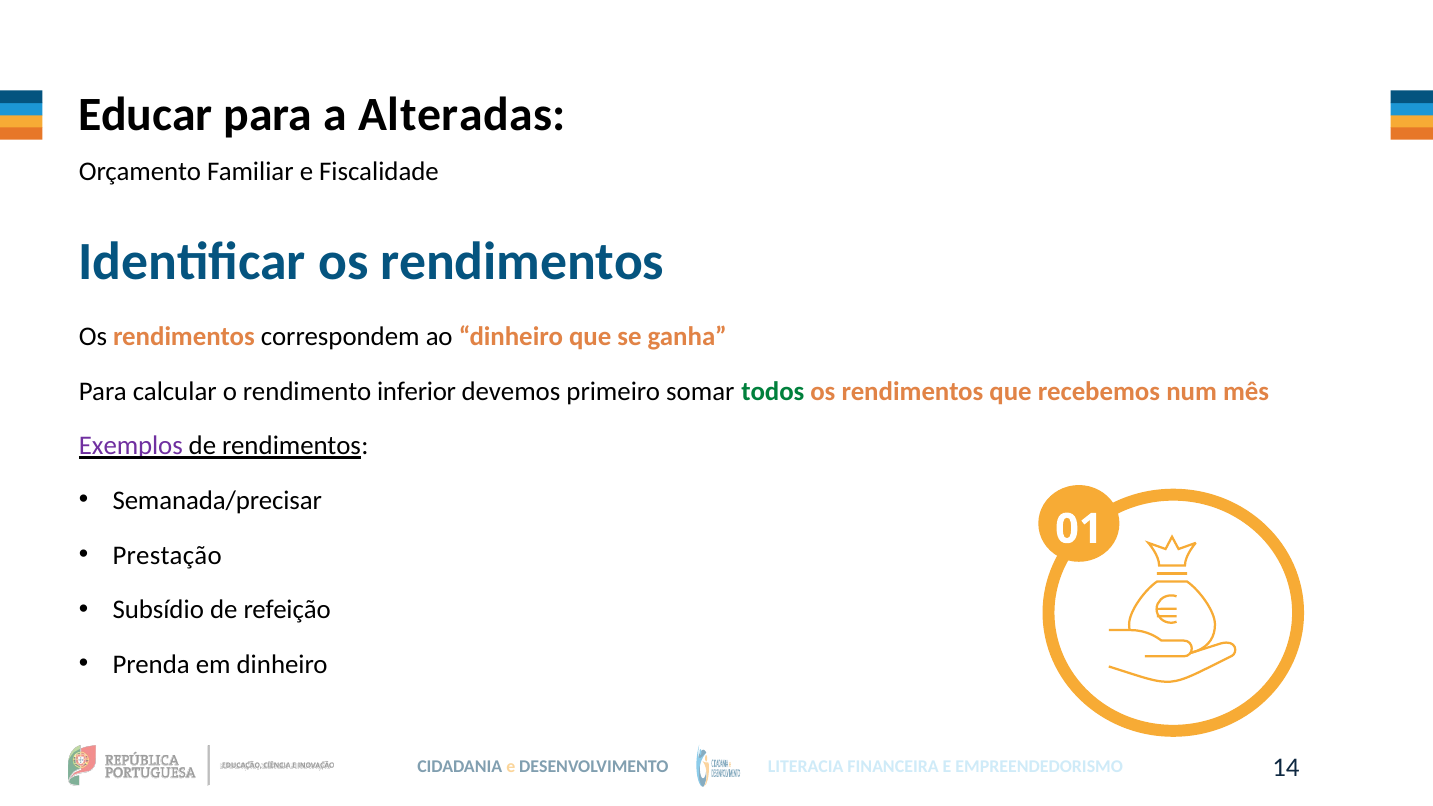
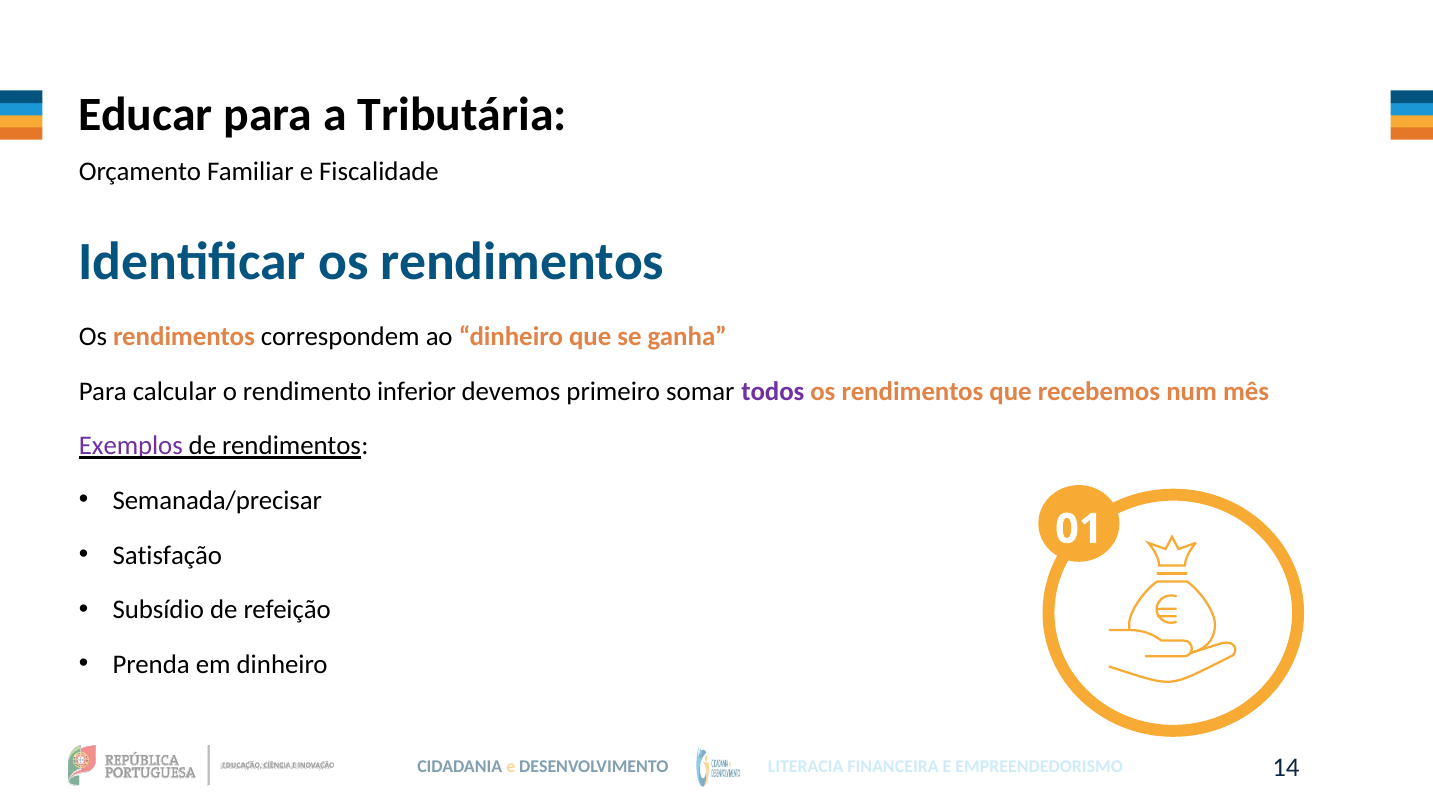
Alteradas: Alteradas -> Tributária (462, 115)
todos colour: green -> purple (773, 391)
Prestação: Prestação -> Satisfação (167, 555)
